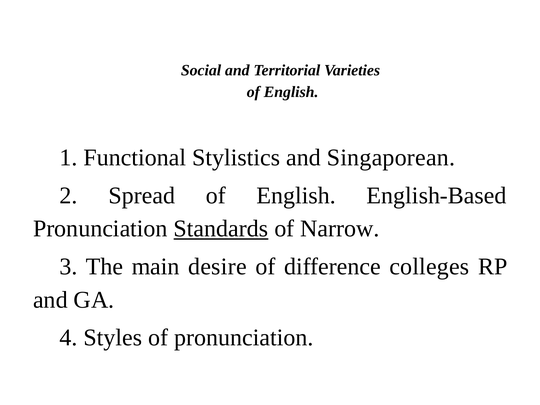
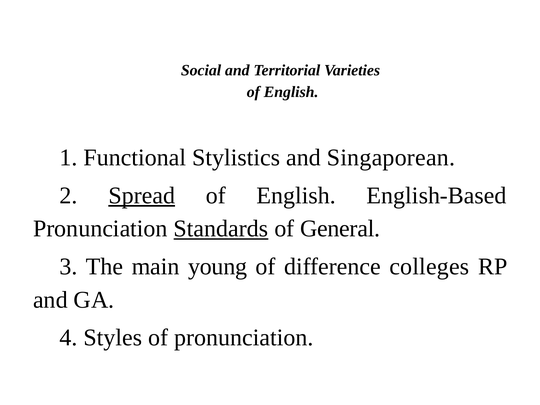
Spread underline: none -> present (142, 196)
Narrow: Narrow -> General (340, 229)
desire: desire -> young (218, 267)
